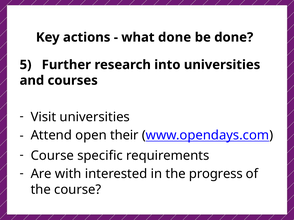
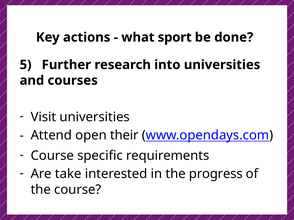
what done: done -> sport (175, 37)
with: with -> take (68, 174)
